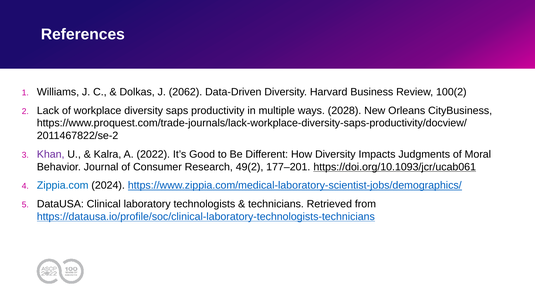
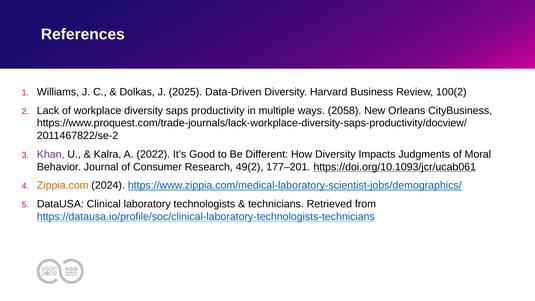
2062: 2062 -> 2025 (185, 92)
2028: 2028 -> 2058 (345, 111)
Zippia.com colour: blue -> orange (63, 185)
